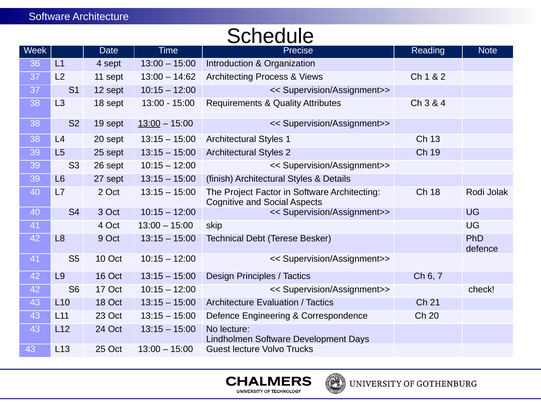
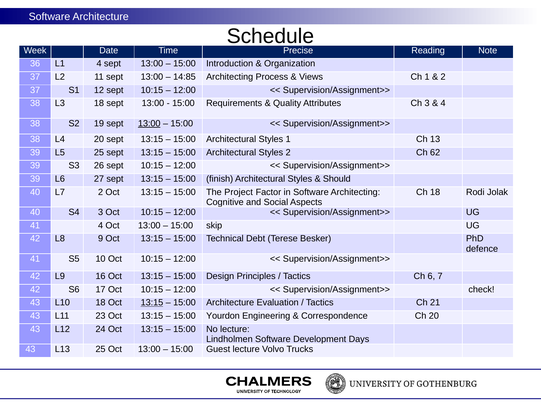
14:62: 14:62 -> 14:85 (184, 77)
Ch 19: 19 -> 62 (435, 152)
Details: Details -> Should (337, 179)
13:15 underline: none -> present (152, 302)
15:00 Defence: Defence -> Yourdon (223, 316)
